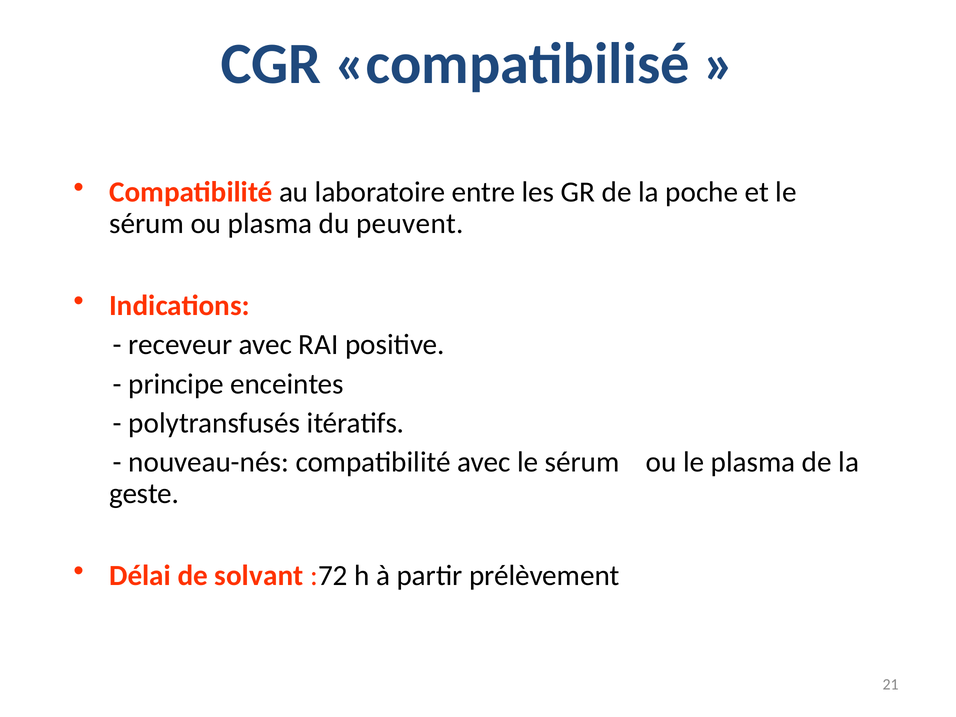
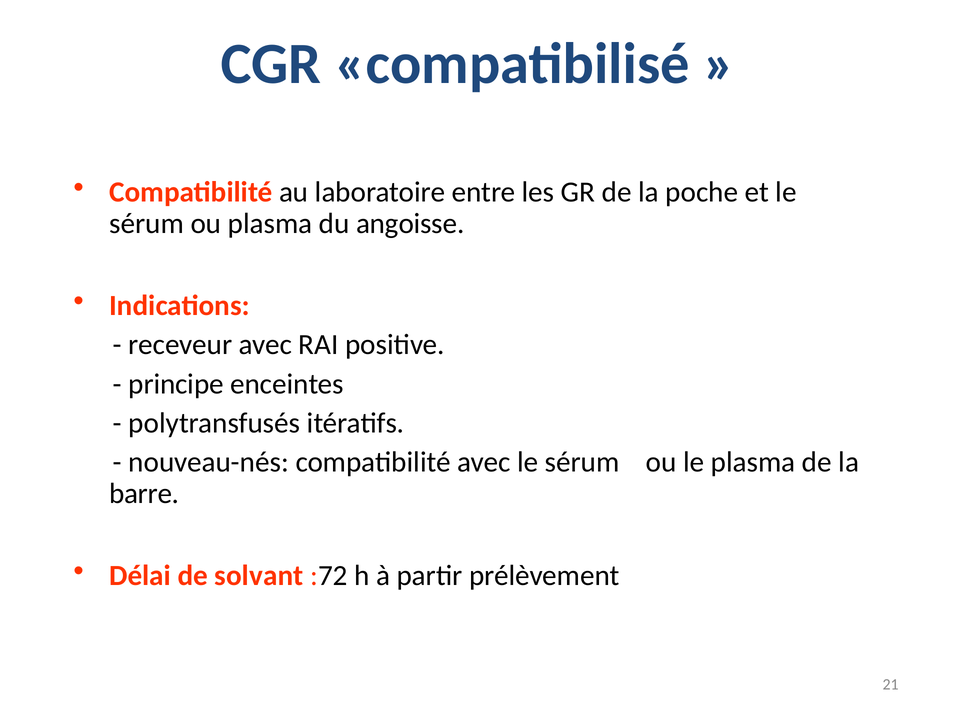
peuvent: peuvent -> angoisse (410, 224)
geste: geste -> barre (144, 494)
